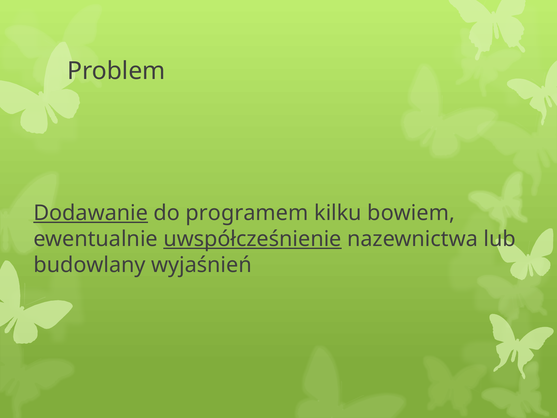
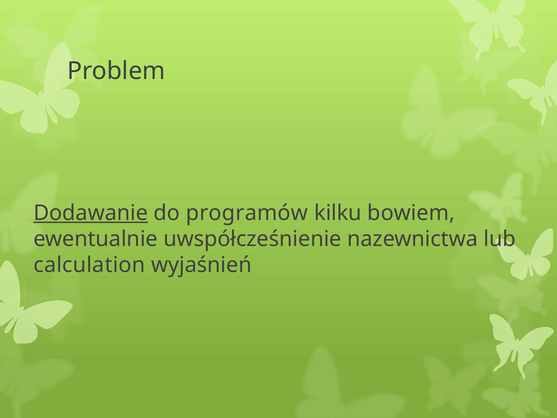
programem: programem -> programów (247, 213)
uwspółcześnienie underline: present -> none (252, 239)
budowlany: budowlany -> calculation (89, 265)
